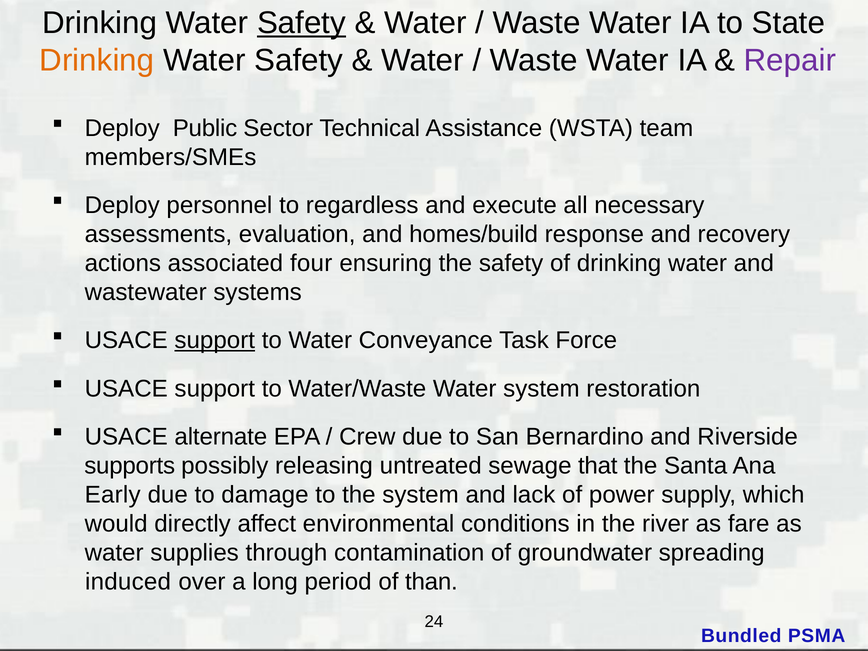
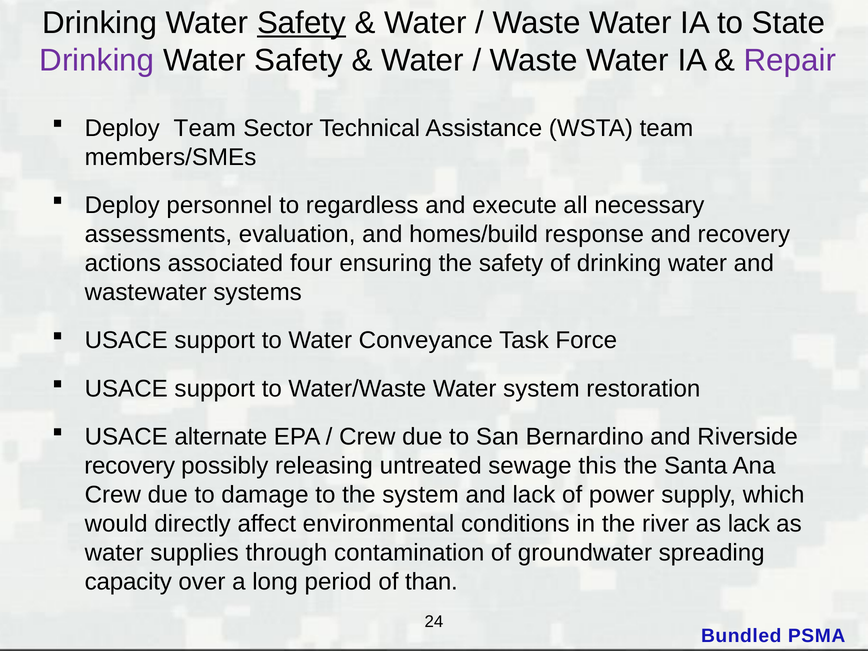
Drinking colour: orange -> purple (97, 60)
Deploy Public: Public -> Team (205, 128)
support underline: present -> none (215, 340)
supports: supports -> recovery (130, 466)
that: that -> this (598, 466)
Early: Early -> Crew (113, 495)
as fare: fare -> lack (749, 524)
induced: induced -> capacity (128, 582)
